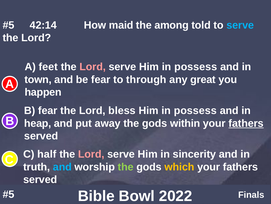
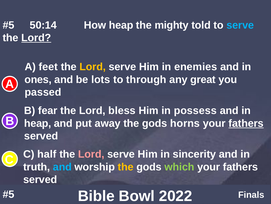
42:14: 42:14 -> 50:14 (43, 25)
How maid: maid -> heap (121, 25)
among: among -> mighty (172, 25)
Lord underline: none -> present (36, 38)
Lord colour: pink -> yellow (93, 67)
serve Him in possess: possess -> enemies (196, 67)
town: town -> ones (38, 79)
be fear: fear -> lots (101, 79)
happen: happen -> passed (43, 92)
within: within -> horns (185, 123)
the colour: light green -> yellow (126, 166)
which colour: yellow -> light green (179, 166)
